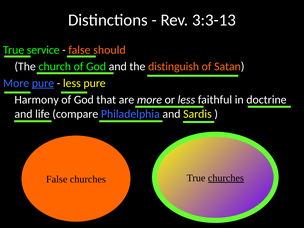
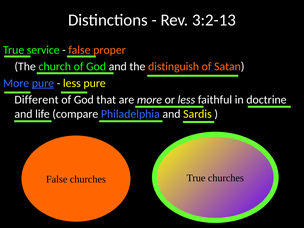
3:3-13: 3:3-13 -> 3:2-13 (214, 20)
should: should -> proper (109, 50)
Harmony: Harmony -> Different (37, 100)
churches underline: present -> none (226, 178)
